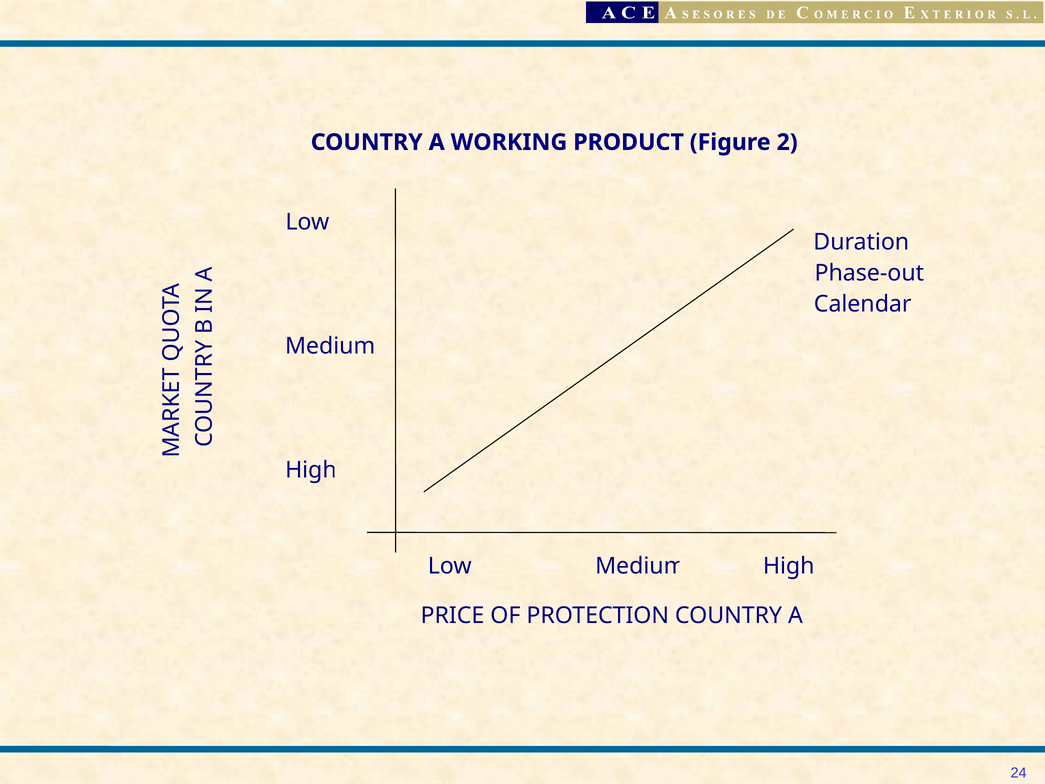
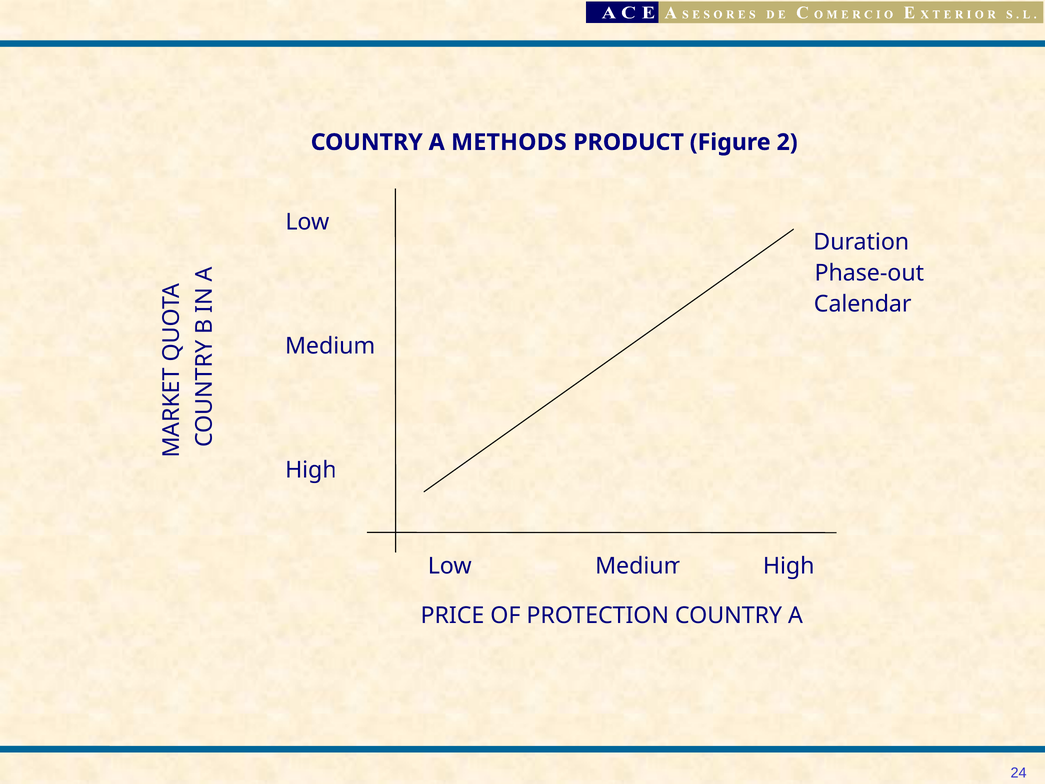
WORKING: WORKING -> METHODS (509, 142)
